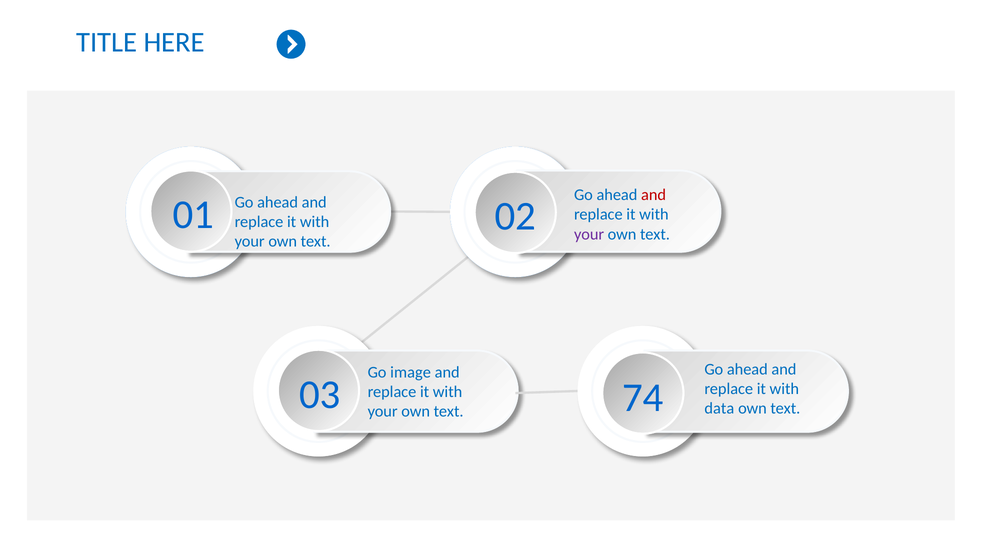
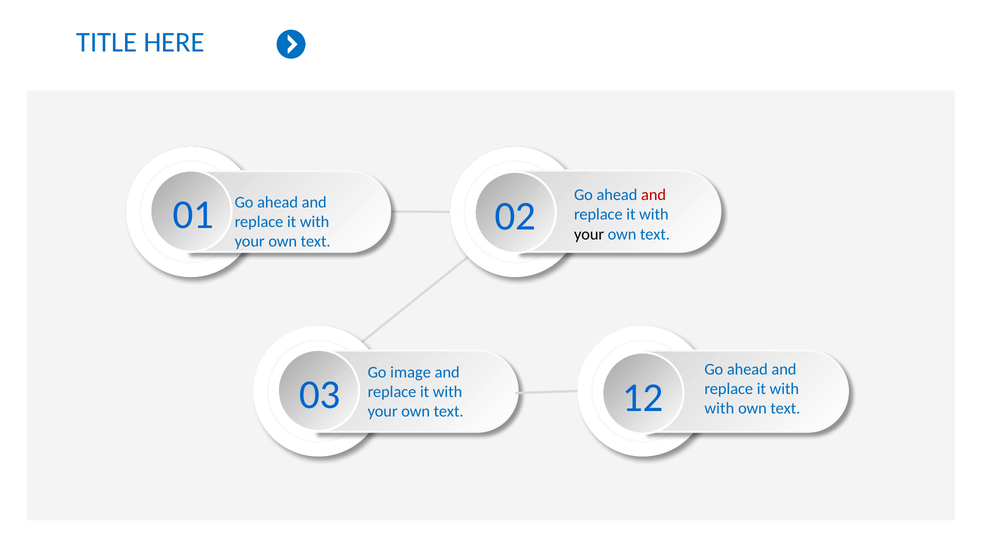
your colour: purple -> black (589, 234)
74: 74 -> 12 (643, 397)
data: data -> with (719, 408)
